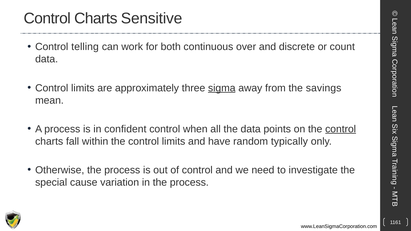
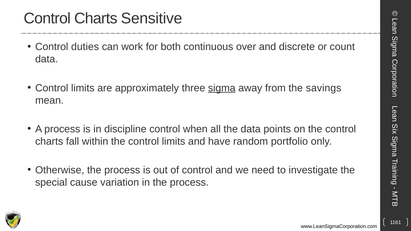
telling: telling -> duties (85, 47)
confident: confident -> discipline (125, 129)
control underline: present -> none (341, 129)
typically: typically -> portfolio (289, 141)
